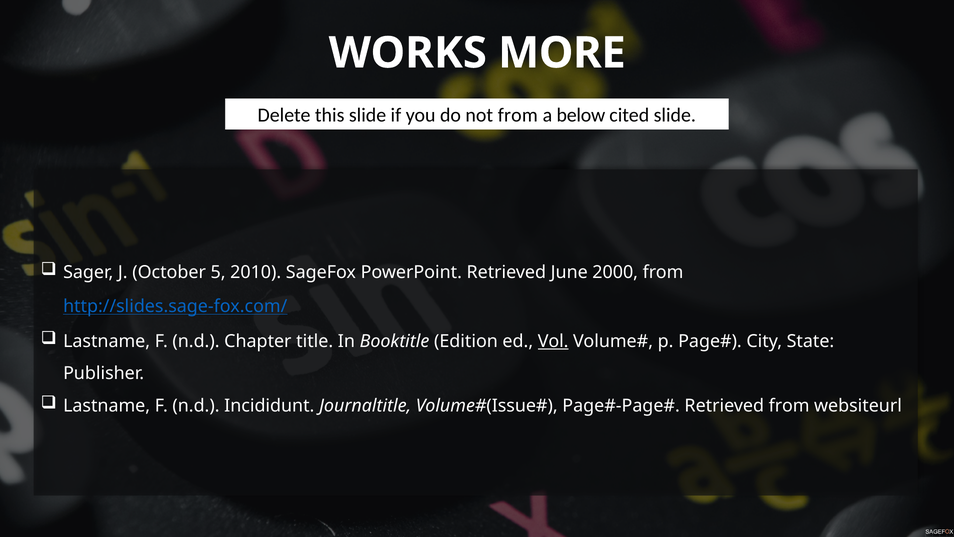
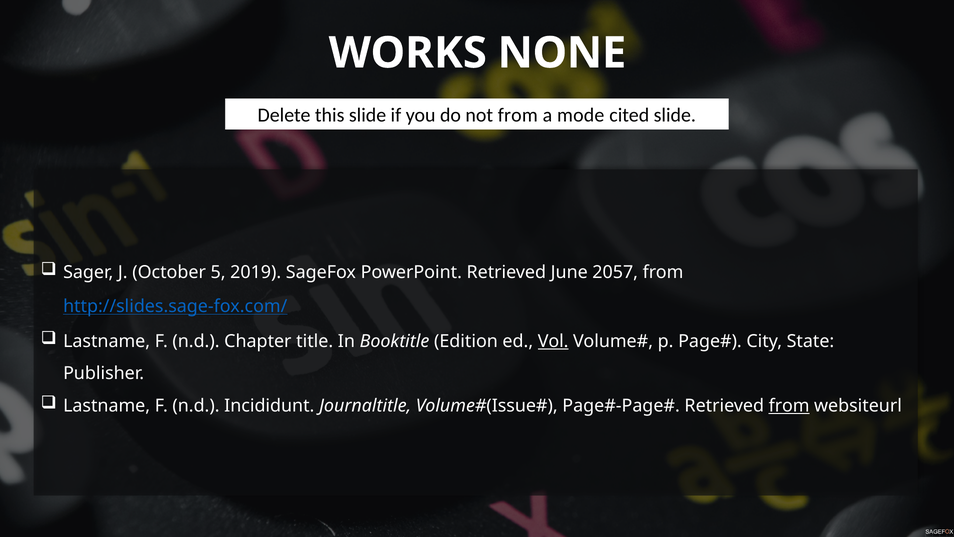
MORE: MORE -> NONE (562, 53)
below: below -> mode (581, 115)
2010: 2010 -> 2019 (256, 272)
2000: 2000 -> 2057 (615, 272)
from underline: none -> present (789, 405)
